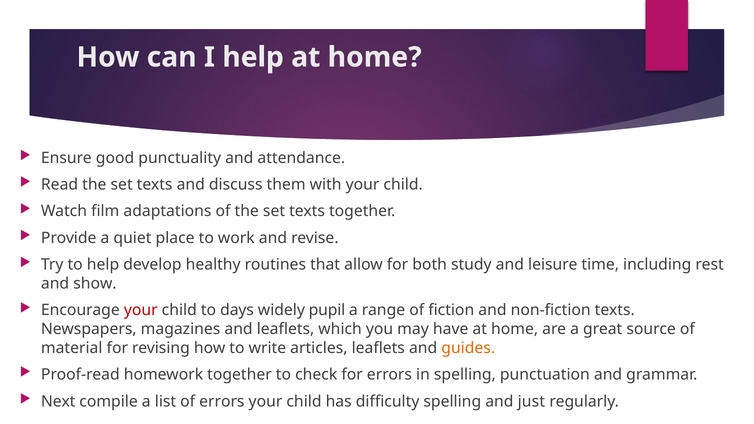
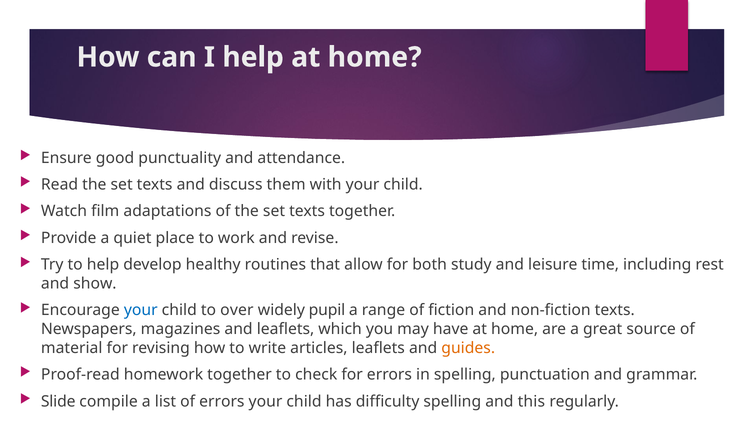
your colour: red -> blue (141, 310)
days: days -> over (237, 310)
Next: Next -> Slide (58, 401)
just: just -> this (531, 401)
